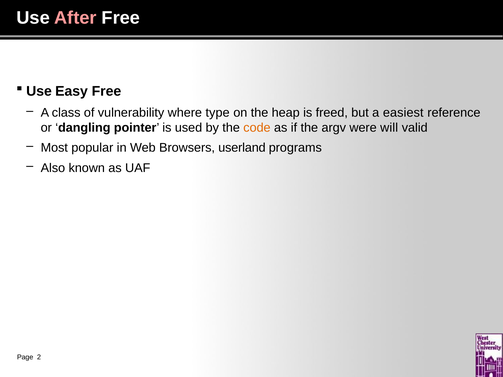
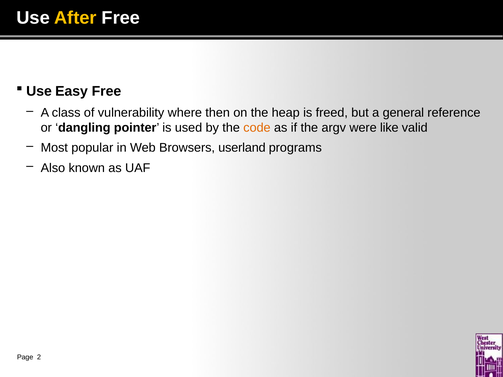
After colour: pink -> yellow (75, 18)
type: type -> then (218, 113)
easiest: easiest -> general (403, 113)
will: will -> like (389, 128)
